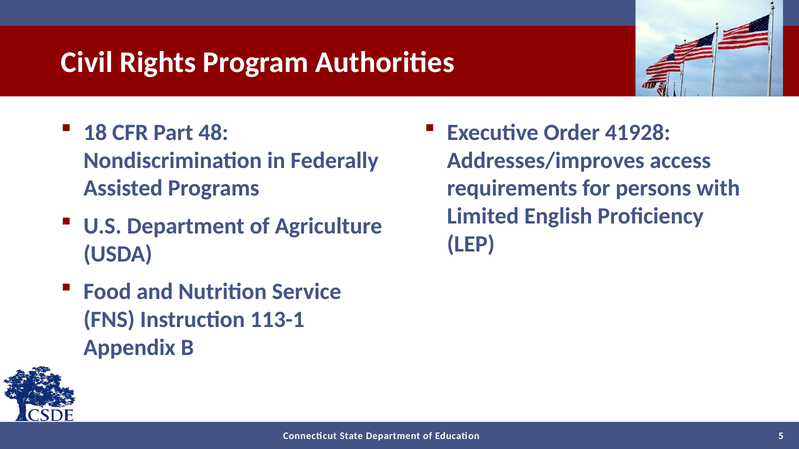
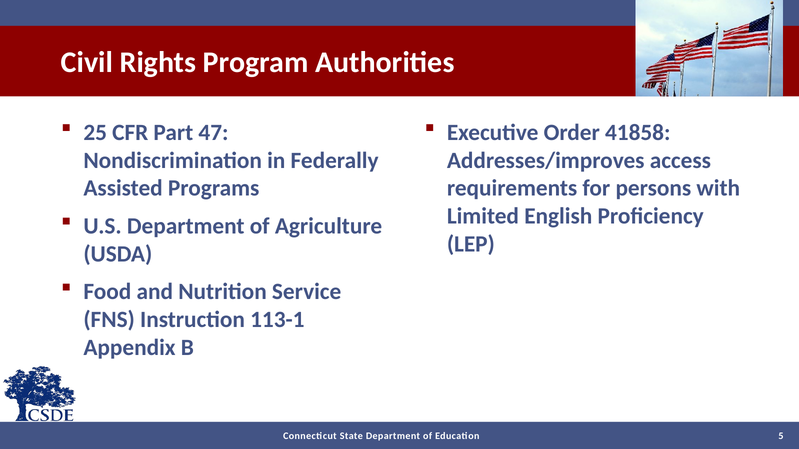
18: 18 -> 25 (95, 133)
48: 48 -> 47 (213, 133)
41928: 41928 -> 41858 (638, 133)
